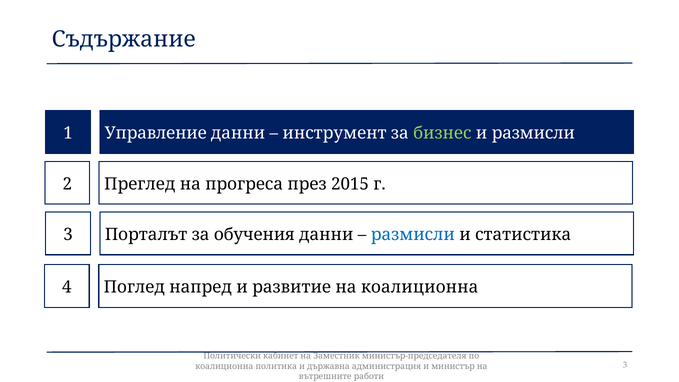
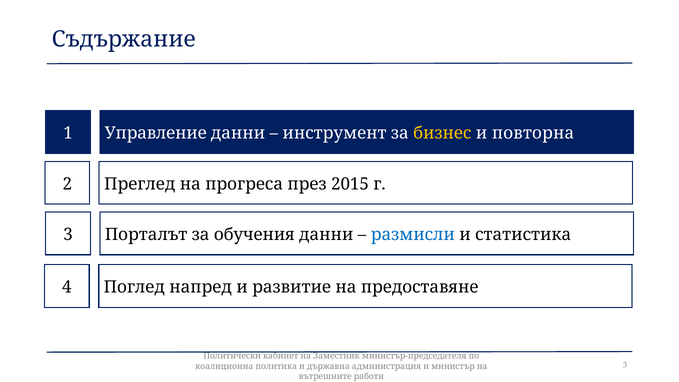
бизнес colour: light green -> yellow (442, 133)
и размисли: размисли -> повторна (533, 133)
на коалиционна: коалиционна -> предоставяне (420, 287)
